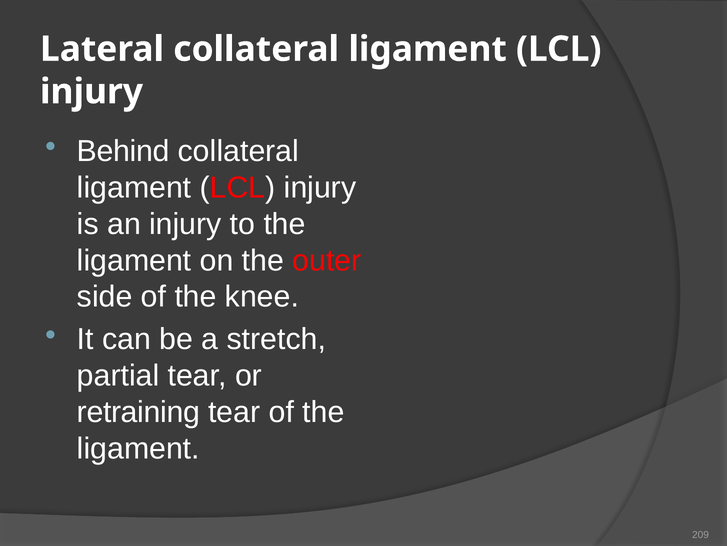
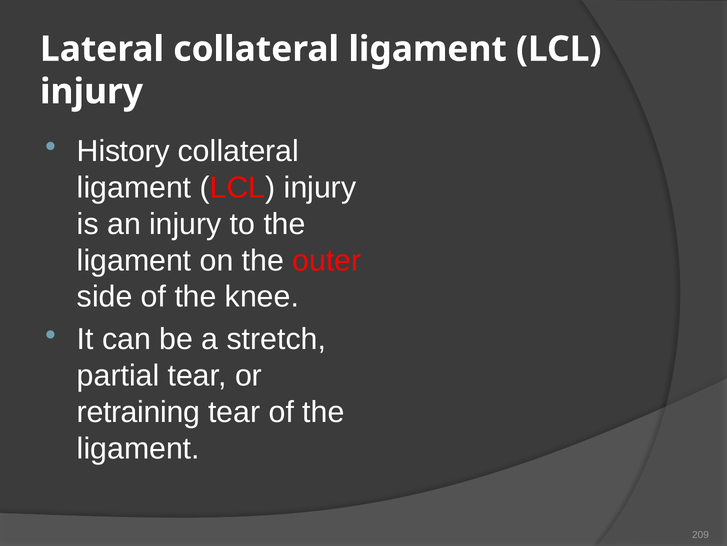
Behind: Behind -> History (123, 151)
